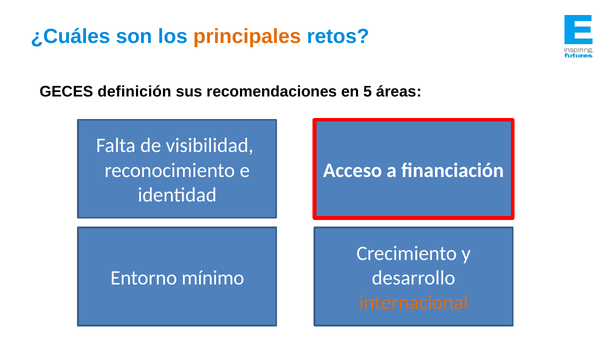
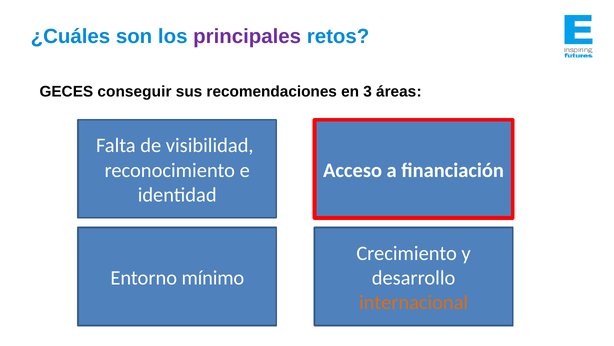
principales colour: orange -> purple (247, 36)
definición: definición -> conseguir (134, 92)
5: 5 -> 3 (368, 92)
